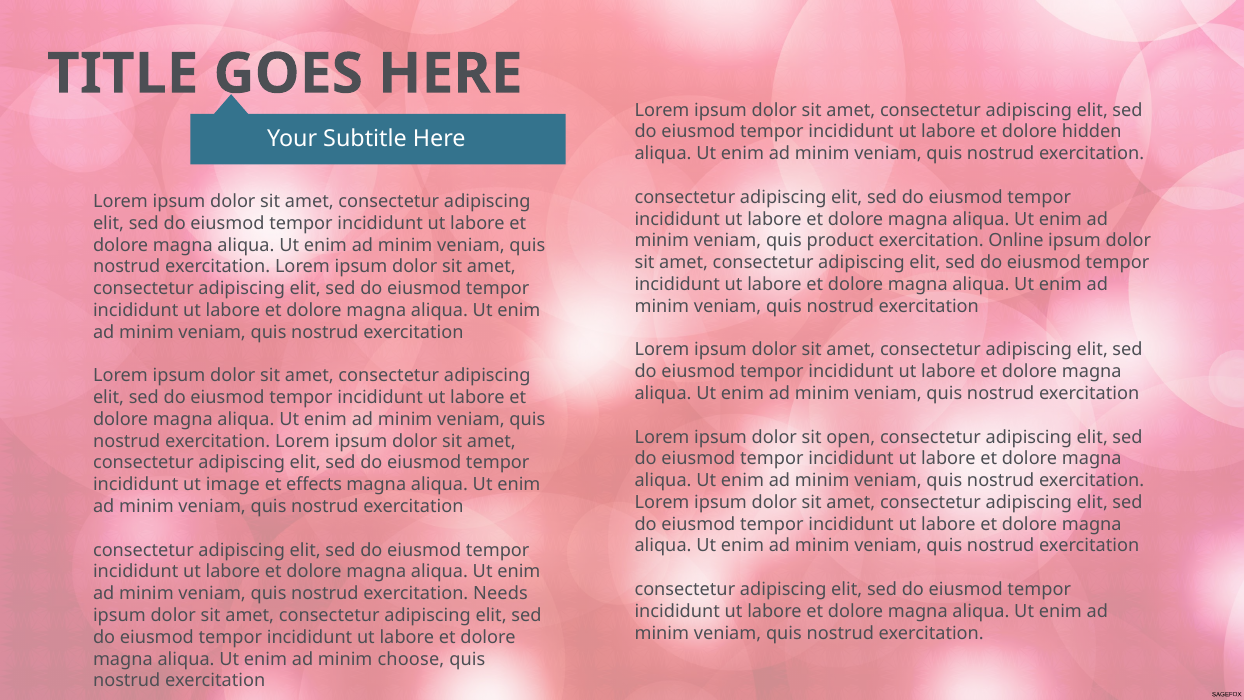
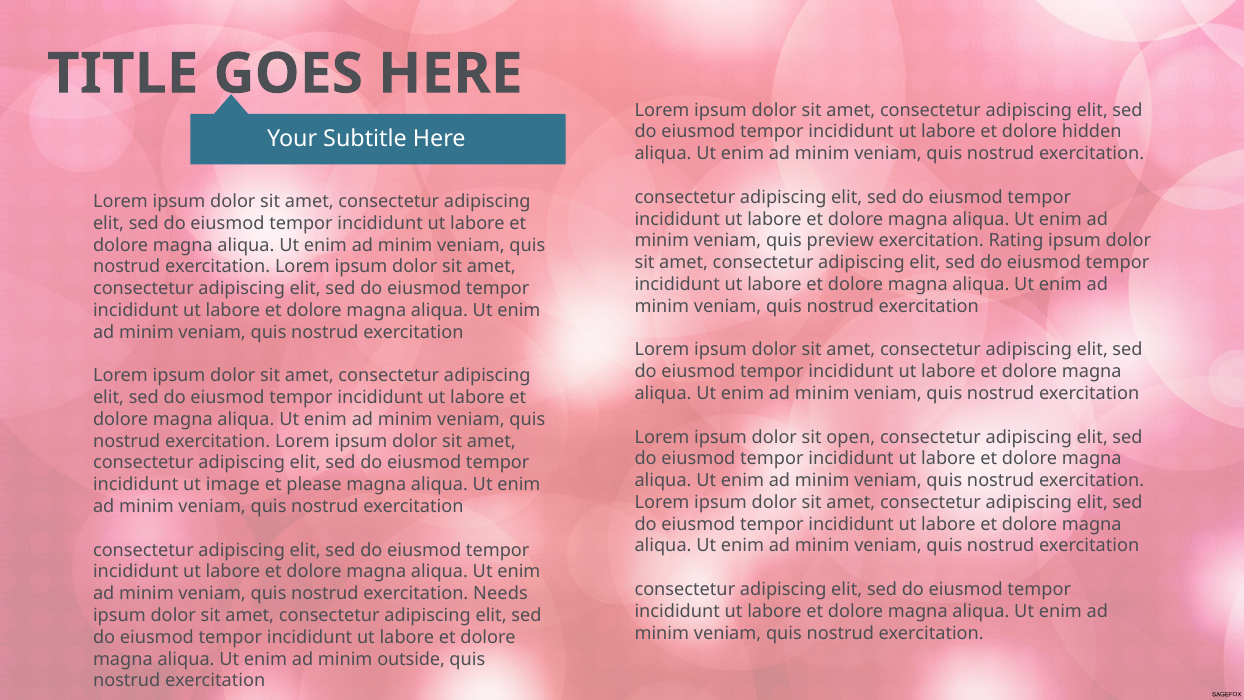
product: product -> preview (840, 241)
Online: Online -> Rating (1016, 241)
effects: effects -> please (314, 485)
choose: choose -> outside (411, 659)
